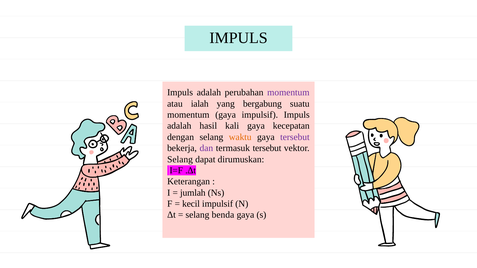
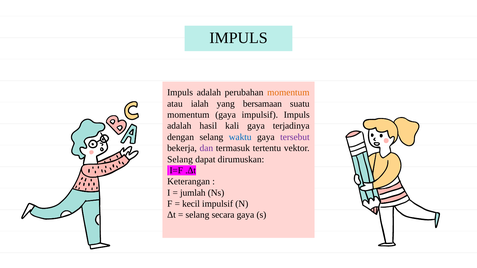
momentum colour: purple -> orange (288, 93)
bergabung: bergabung -> bersamaan (262, 104)
kecepatan: kecepatan -> terjadinya (291, 126)
waktu colour: orange -> blue (240, 137)
termasuk tersebut: tersebut -> tertentu (267, 148)
benda: benda -> secara (223, 215)
